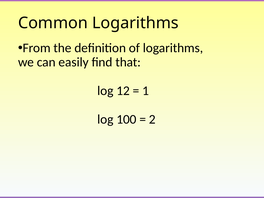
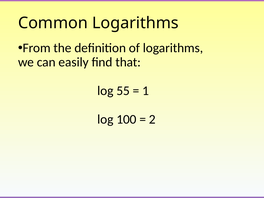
12: 12 -> 55 (123, 91)
